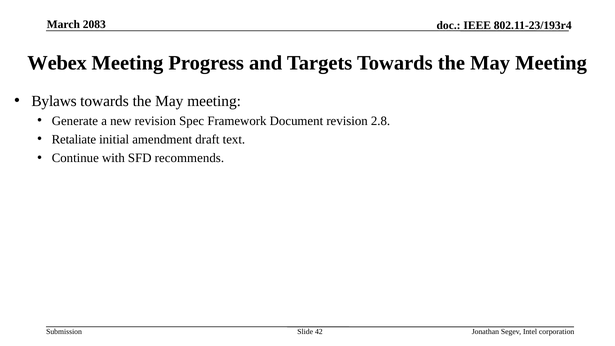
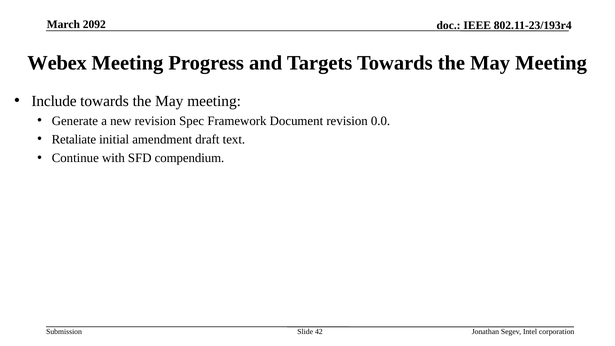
2083: 2083 -> 2092 (94, 24)
Bylaws: Bylaws -> Include (54, 101)
2.8: 2.8 -> 0.0 (381, 121)
recommends: recommends -> compendium (190, 158)
